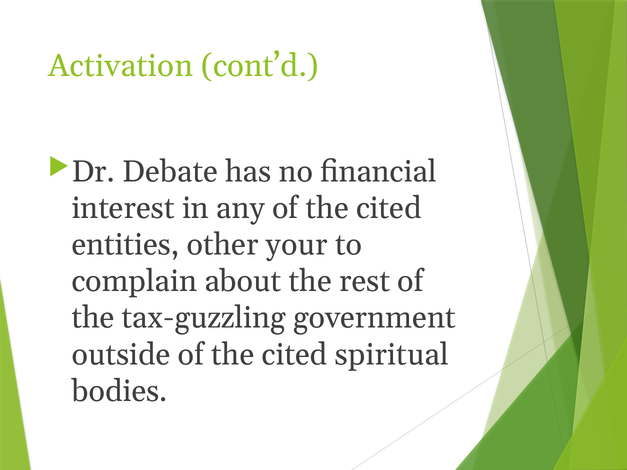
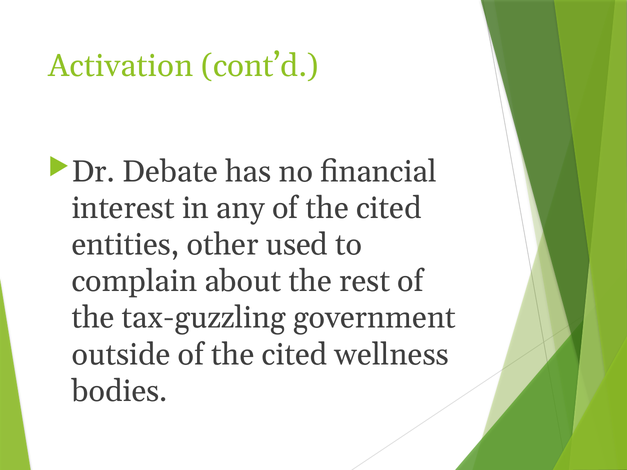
your: your -> used (297, 245)
spiritual: spiritual -> wellness (392, 355)
